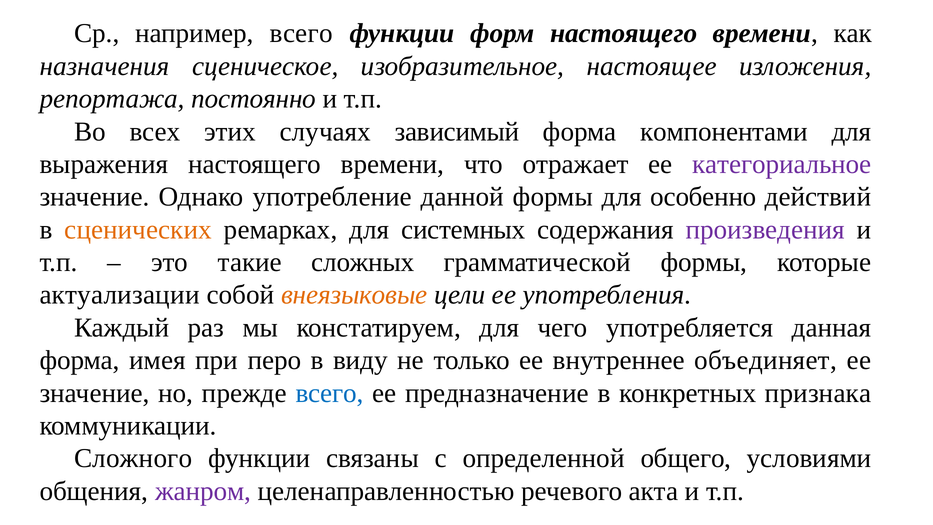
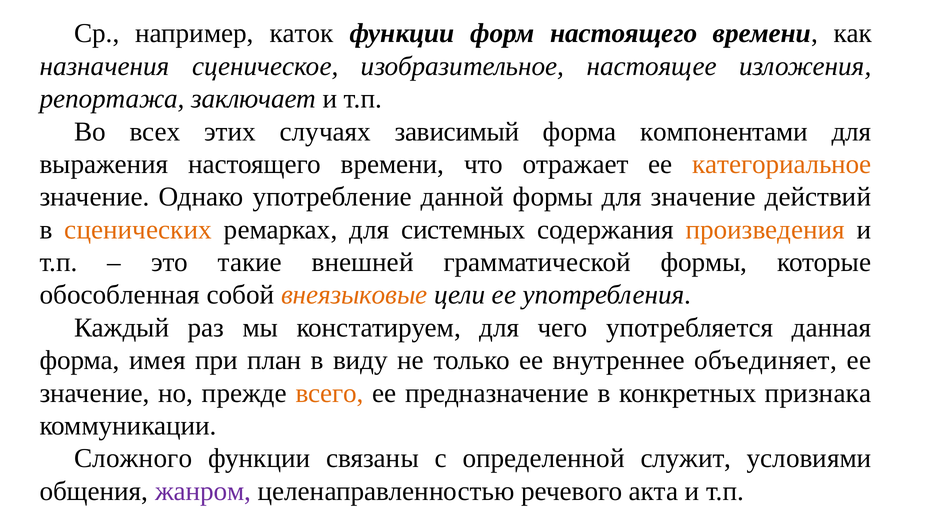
например всего: всего -> каток (302, 33)
постоянно: постоянно -> заключает (254, 99)
категориальное colour: purple -> orange (782, 164)
для особенно: особенно -> значение (703, 197)
произведения colour: purple -> orange (765, 230)
сложных: сложных -> внешней (363, 262)
актуализации: актуализации -> обособленная (120, 295)
перо: перо -> план (274, 360)
всего colour: blue -> orange (330, 393)
общего: общего -> служит (686, 458)
